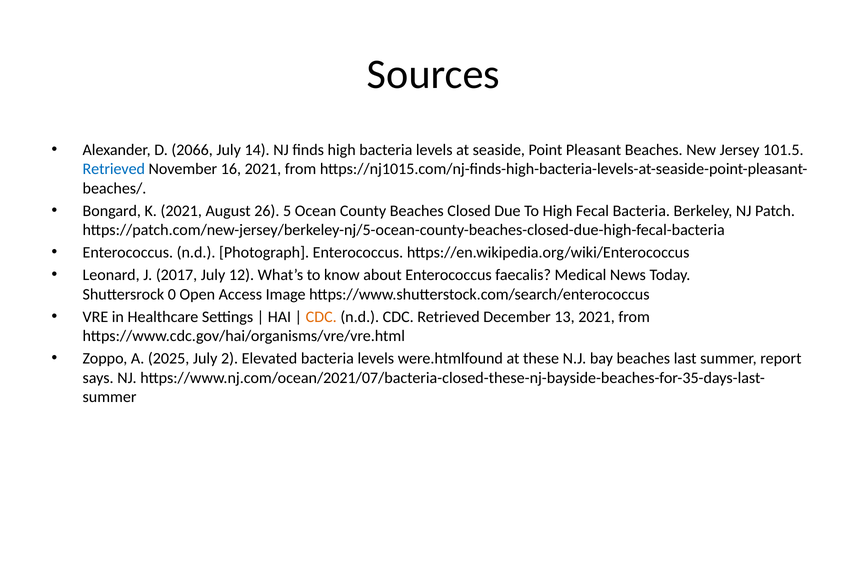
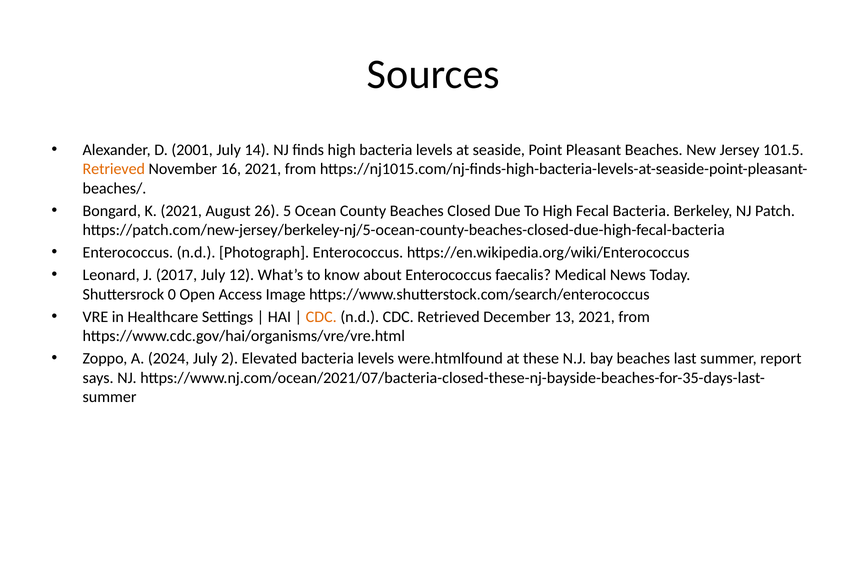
2066: 2066 -> 2001 (192, 150)
Retrieved colour: blue -> orange (114, 169)
2025: 2025 -> 2024 (169, 358)
